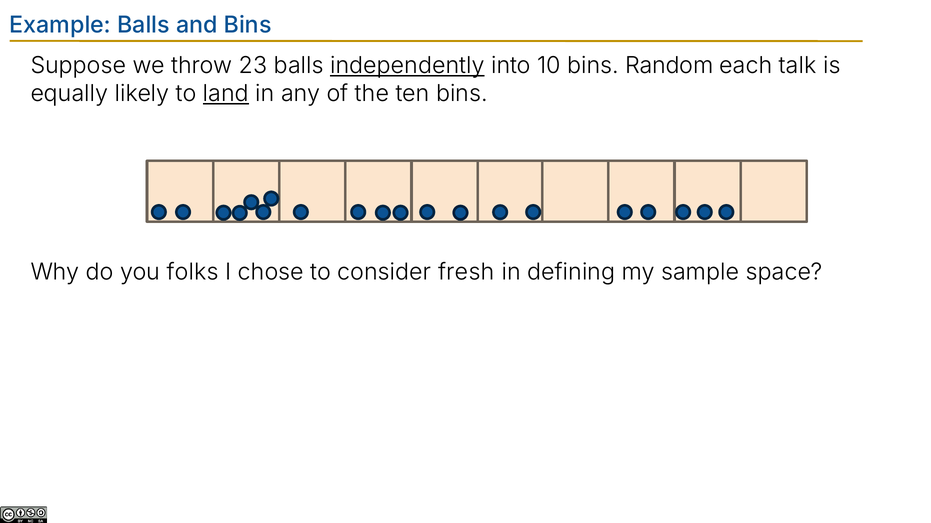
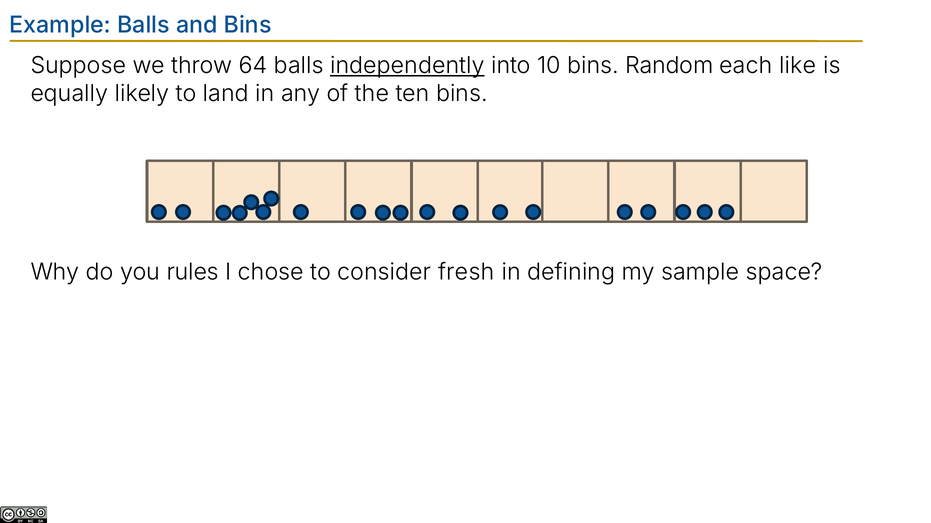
23: 23 -> 64 (253, 66)
talk: talk -> like (798, 66)
land underline: present -> none (226, 94)
folks: folks -> rules (193, 272)
